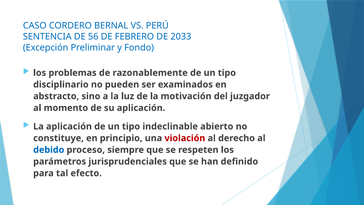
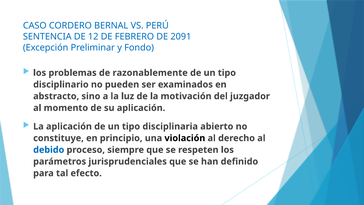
56: 56 -> 12 (93, 37)
2033: 2033 -> 2091 (181, 37)
indeclinable: indeclinable -> disciplinaria (170, 126)
violación colour: red -> black (185, 138)
